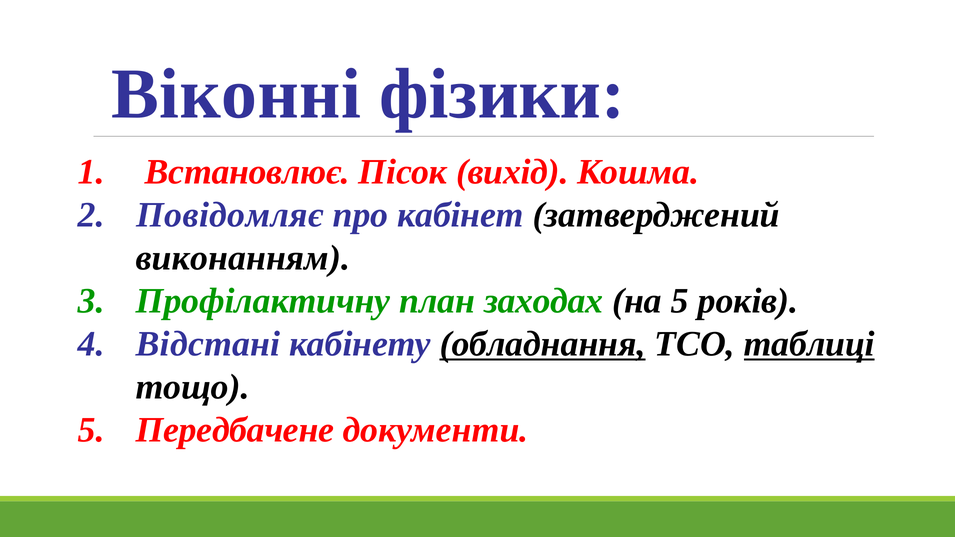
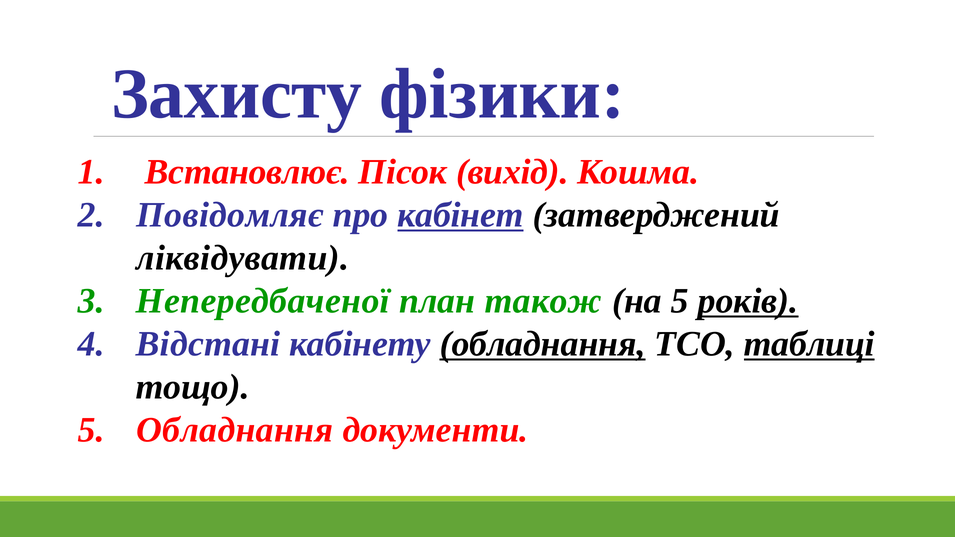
Віконні: Віконні -> Захисту (236, 94)
кабінет underline: none -> present (461, 215)
виконанням: виконанням -> ліквідувати (243, 258)
Профілактичну: Профілактичну -> Непередбаченої (263, 301)
заходах: заходах -> також (543, 301)
років underline: none -> present (748, 301)
5 Передбачене: Передбачене -> Обладнання (235, 430)
